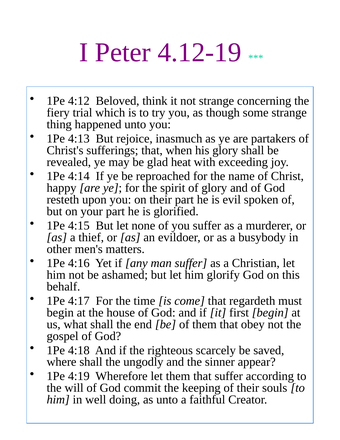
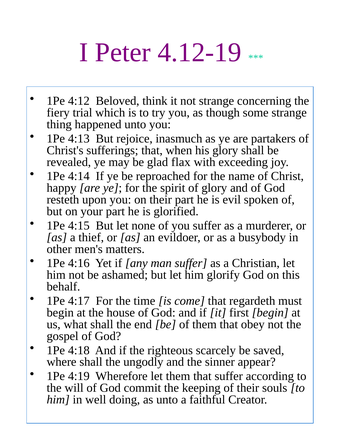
heat: heat -> flax (181, 162)
